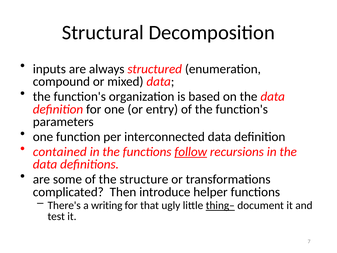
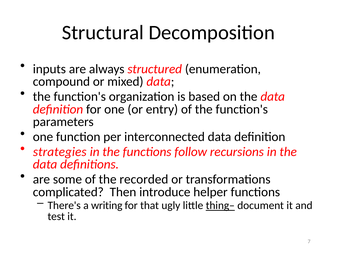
contained: contained -> strategies (60, 152)
follow underline: present -> none (191, 152)
structure: structure -> recorded (144, 179)
